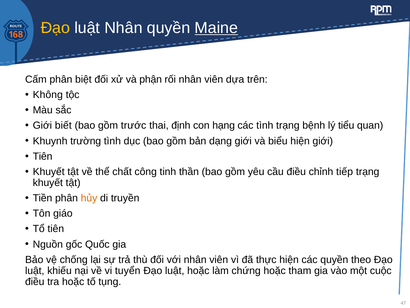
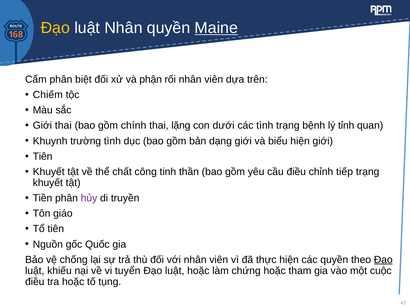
Không: Không -> Chiếm (48, 95)
Giới biết: biết -> thai (63, 125)
trước: trước -> chính (134, 125)
định: định -> lặng (181, 125)
hạng: hạng -> dưới (224, 125)
tiểu: tiểu -> tỉnh (346, 125)
hủy colour: orange -> purple (89, 198)
Đạo underline: none -> present (383, 259)
